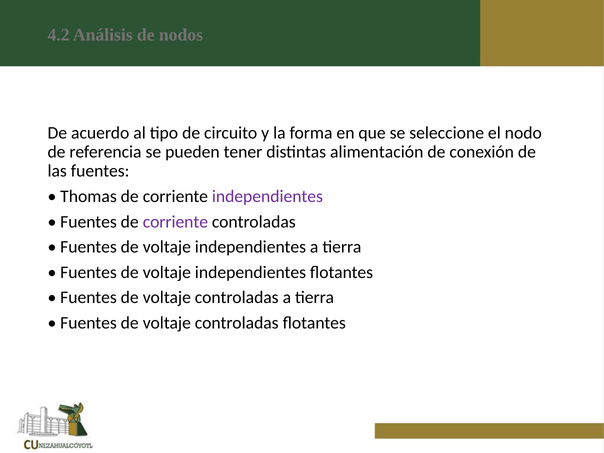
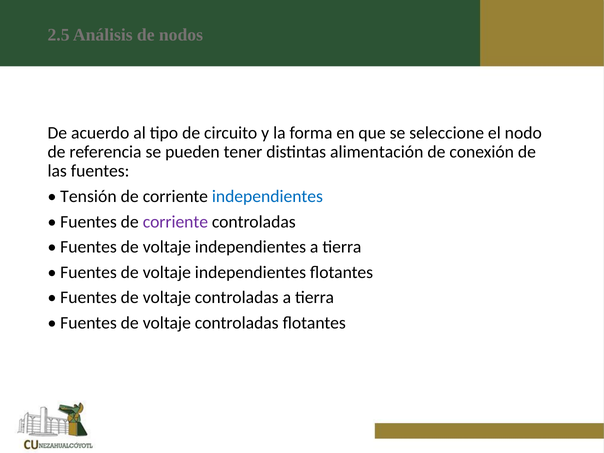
4.2: 4.2 -> 2.5 (59, 35)
Thomas: Thomas -> Tensión (88, 196)
independientes colour: purple -> blue (267, 196)
